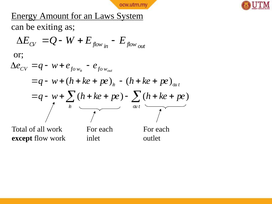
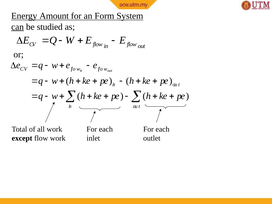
Laws: Laws -> Form (104, 16)
can underline: none -> present (18, 27)
exiting: exiting -> studied (50, 27)
